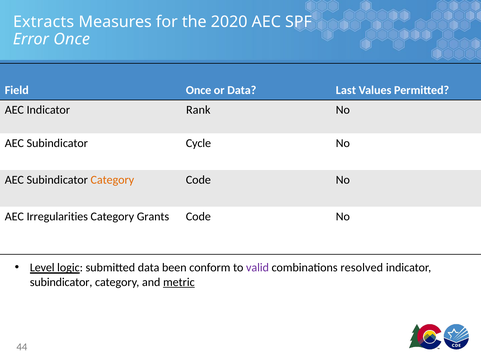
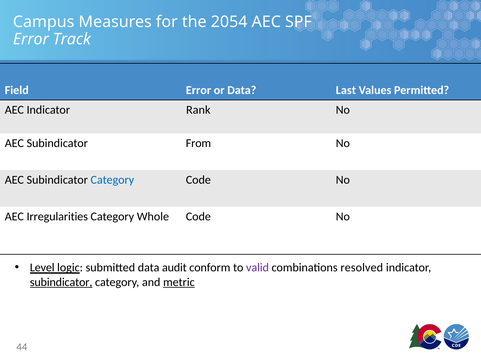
Extracts: Extracts -> Campus (44, 22)
2020: 2020 -> 2054 (229, 22)
Error Once: Once -> Track (72, 39)
Field Once: Once -> Error (199, 91)
Cycle: Cycle -> From (198, 144)
Category colour: orange -> blue (112, 180)
Grants: Grants -> Whole (153, 217)
been: been -> audit (174, 268)
subindicator underline: none -> present (61, 283)
